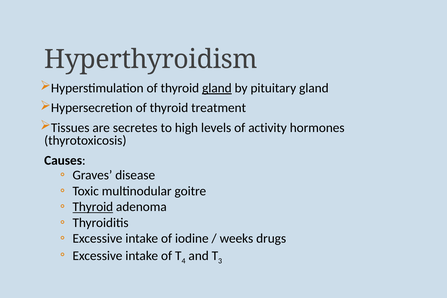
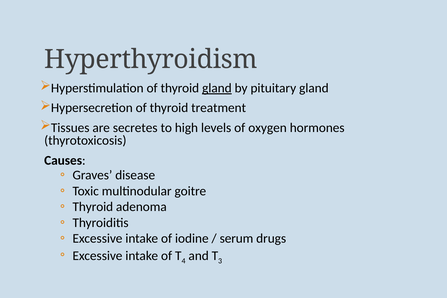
activity: activity -> oxygen (268, 128)
Thyroid underline: present -> none (93, 207)
weeks: weeks -> serum (236, 239)
